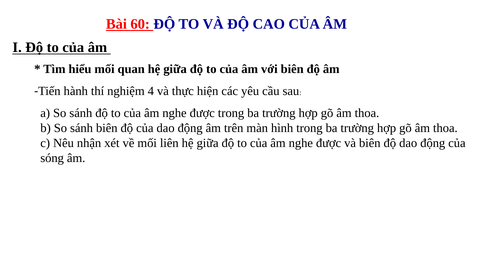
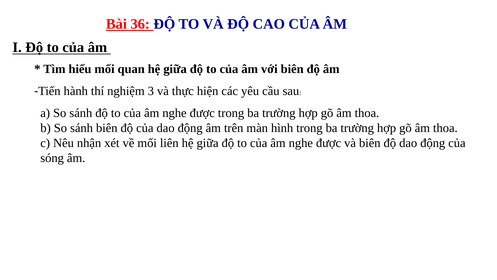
60: 60 -> 36 (140, 24)
4: 4 -> 3 (151, 91)
